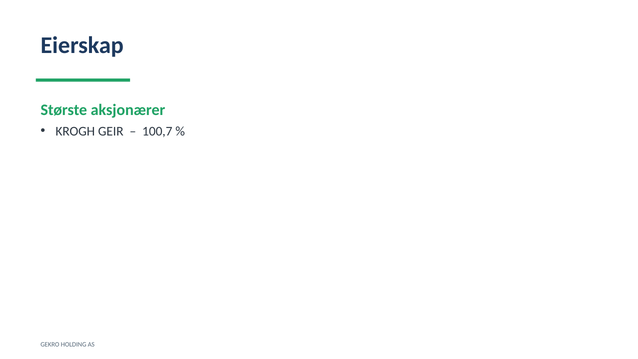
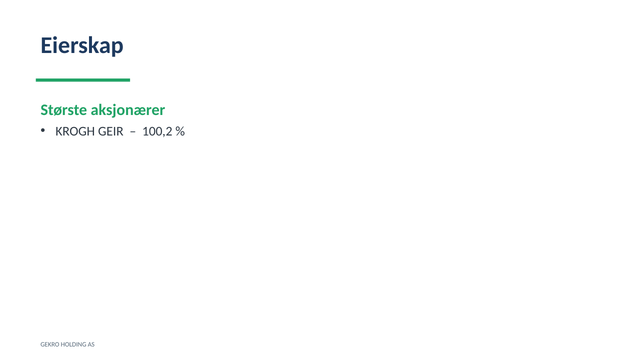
100,7: 100,7 -> 100,2 (157, 131)
